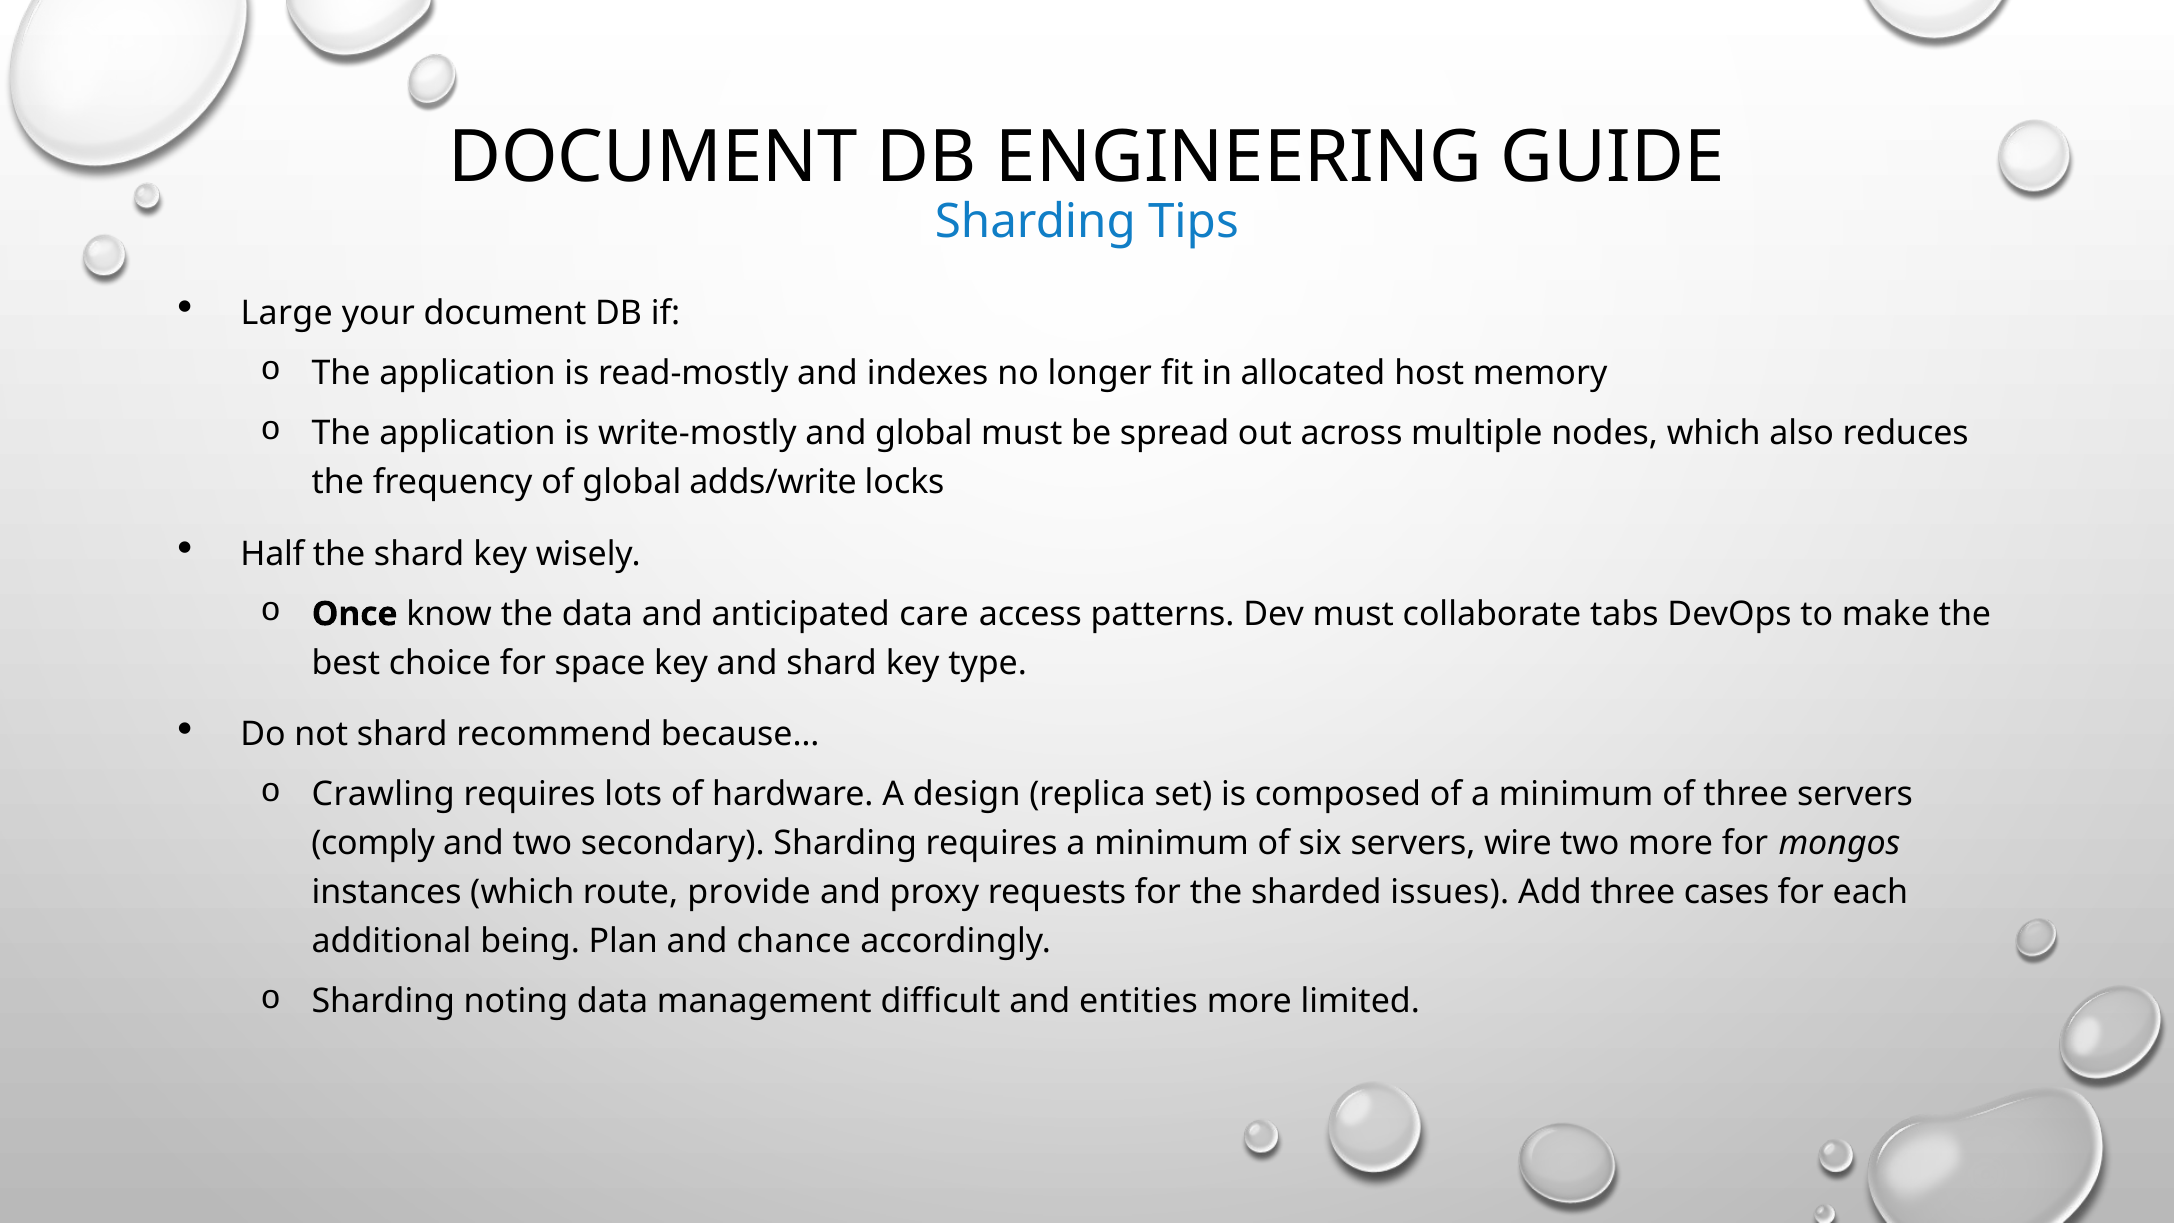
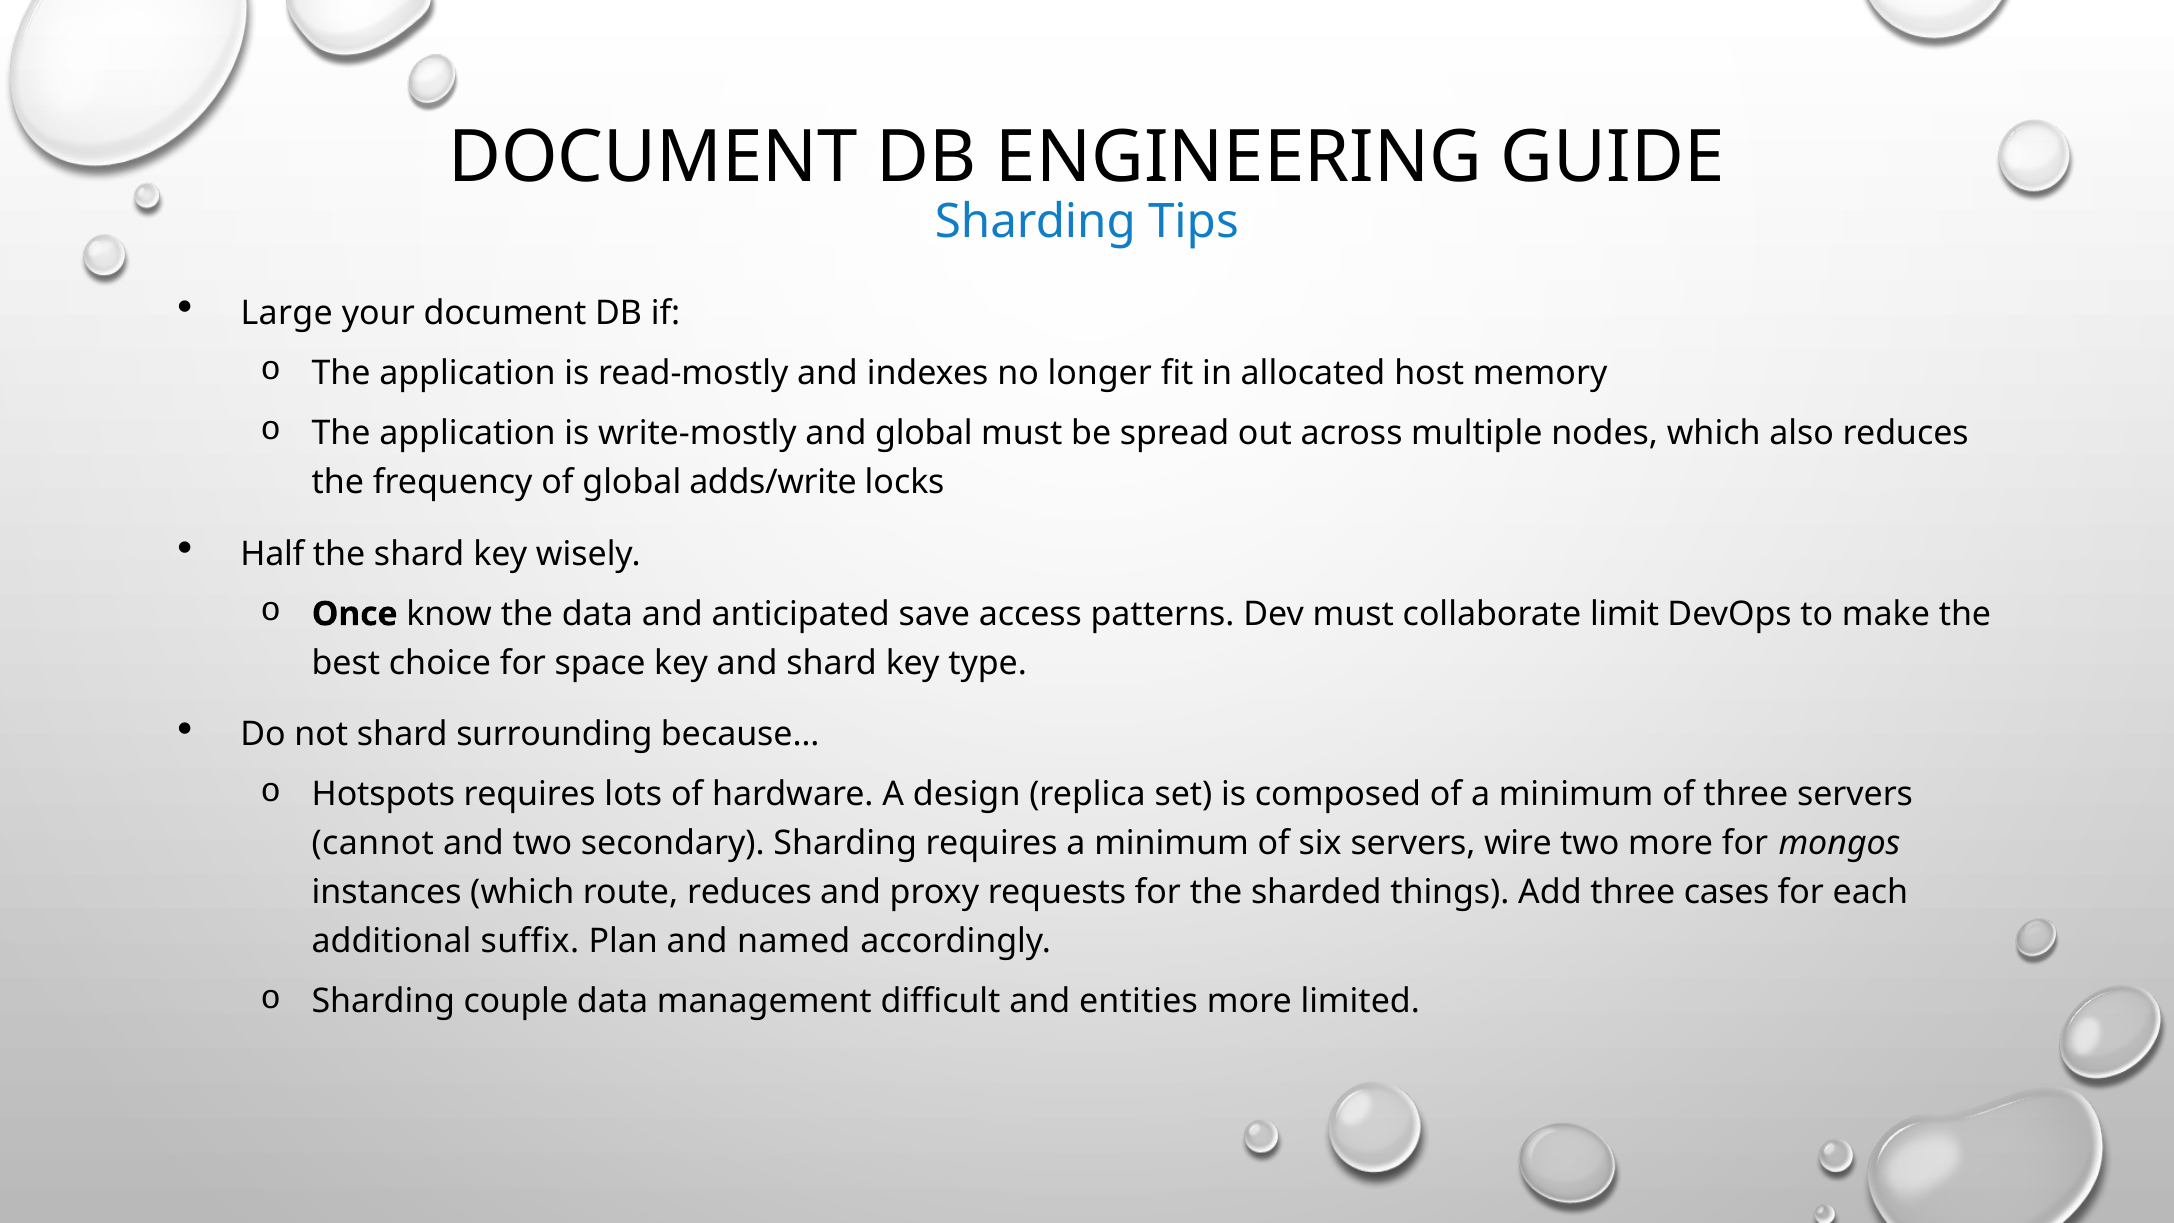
care: care -> save (934, 614)
tabs: tabs -> limit (1625, 614)
recommend: recommend -> surrounding (554, 734)
Crawling: Crawling -> Hotspots (383, 795)
comply: comply -> cannot (373, 844)
route provide: provide -> reduces (749, 892)
issues: issues -> things (1450, 892)
being: being -> suffix (530, 941)
chance: chance -> named (794, 941)
noting: noting -> couple (516, 1002)
